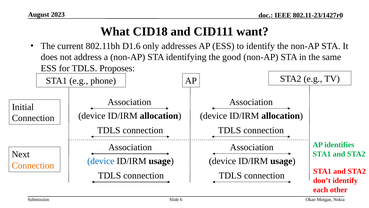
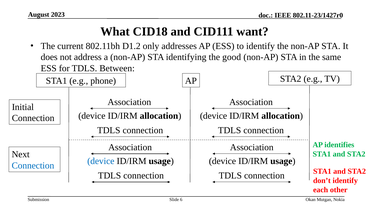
D1.6: D1.6 -> D1.2 (131, 46)
Proposes: Proposes -> Between (117, 68)
Connection colour: orange -> blue (33, 165)
